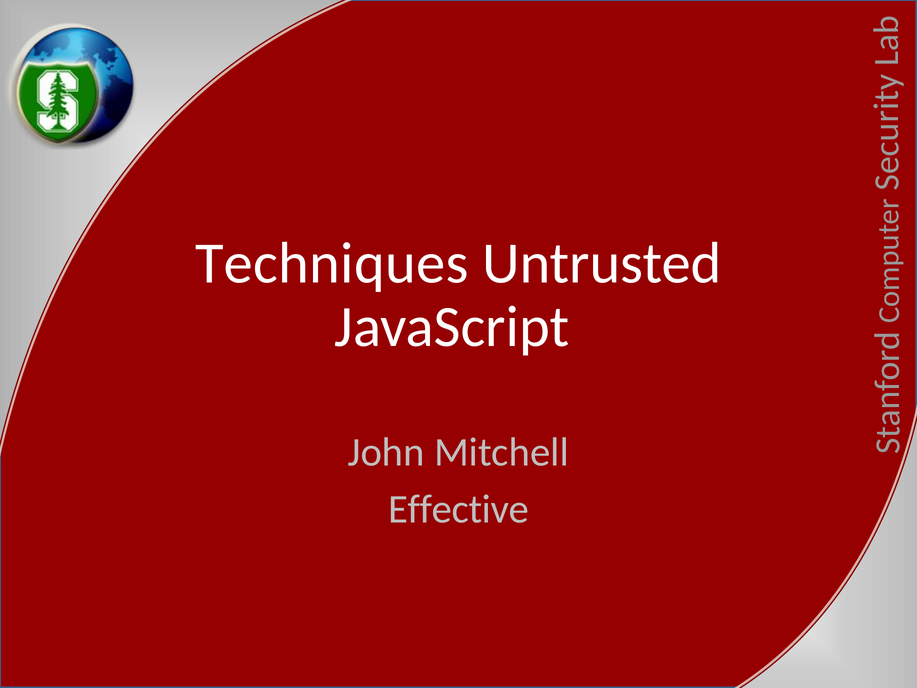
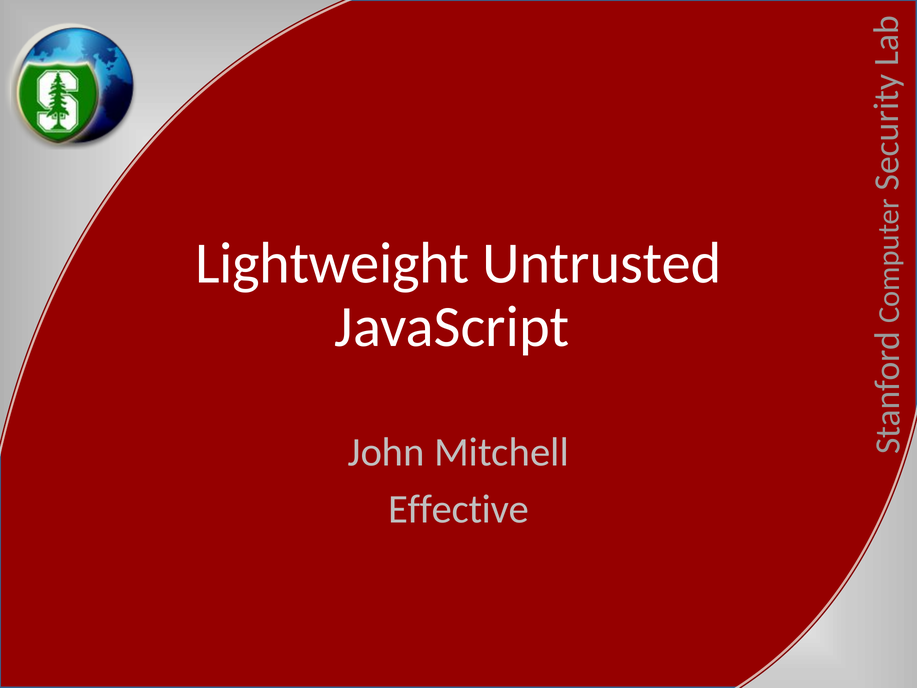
Techniques: Techniques -> Lightweight (332, 263)
